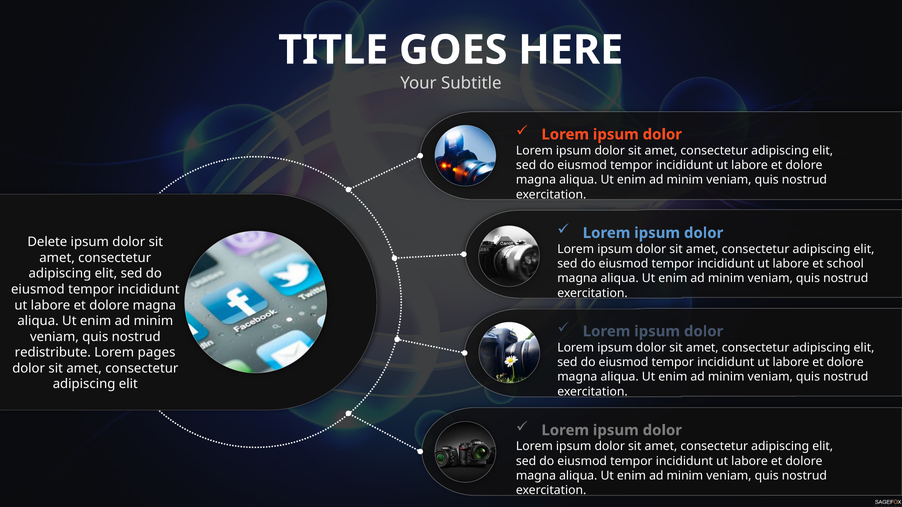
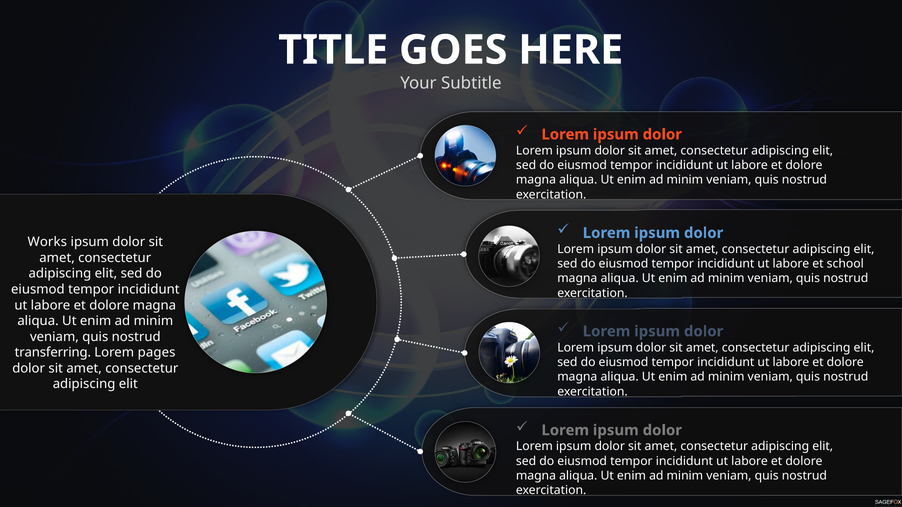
Delete: Delete -> Works (47, 242)
redistribute: redistribute -> transferring (53, 353)
